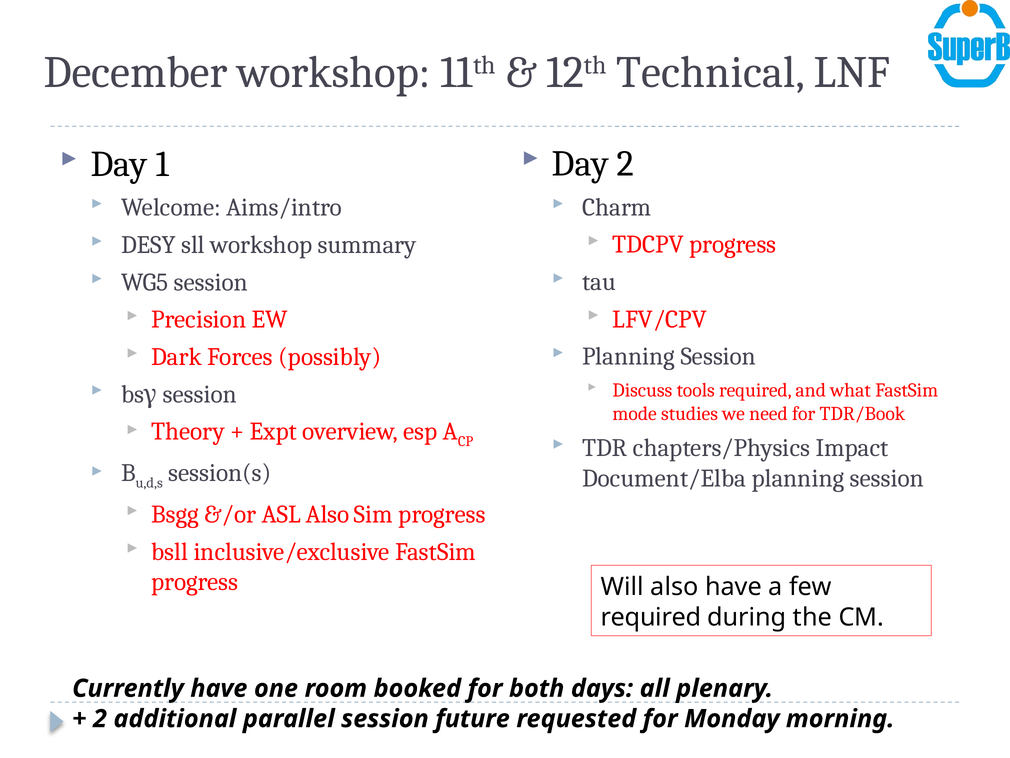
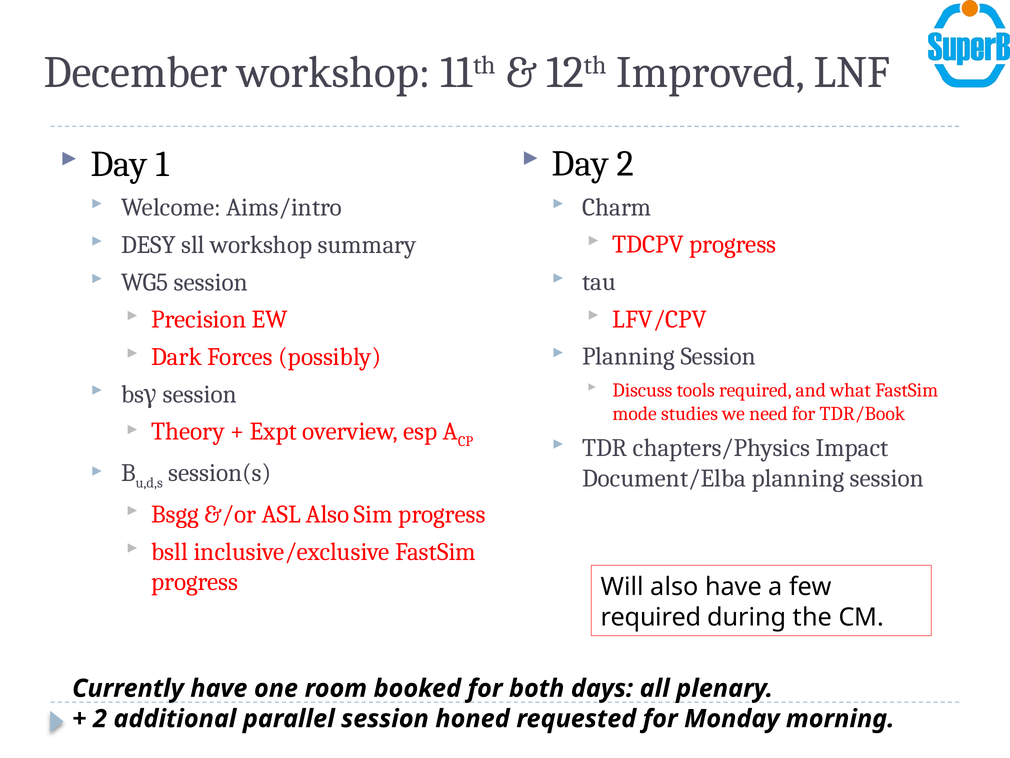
Technical: Technical -> Improved (711, 72)
future: future -> honed (473, 718)
